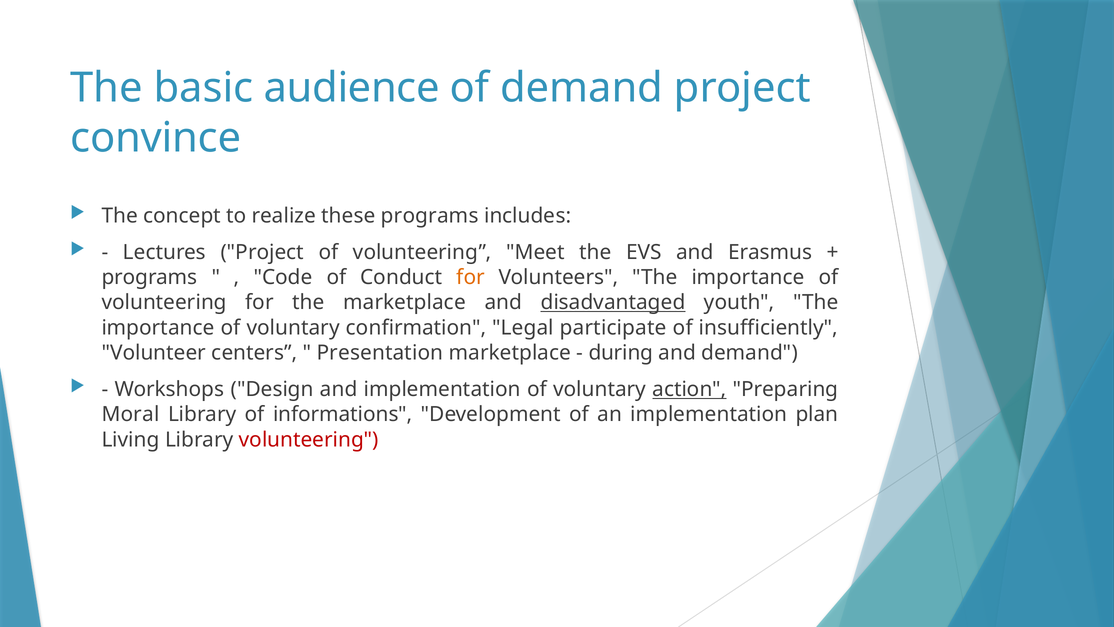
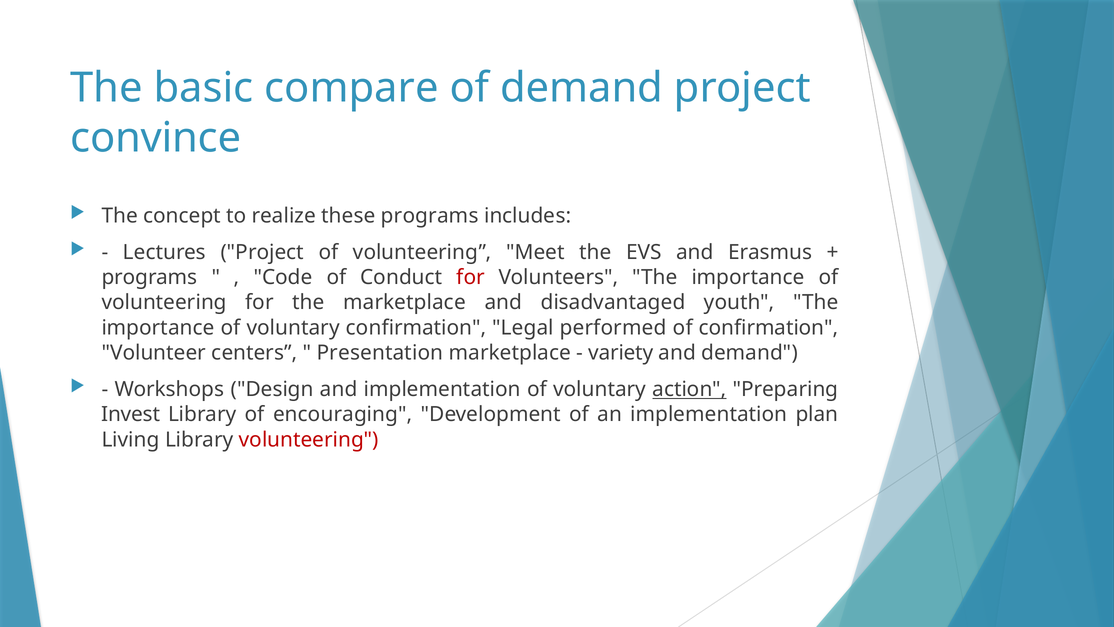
audience: audience -> compare (352, 88)
for colour: orange -> red (471, 277)
disadvantaged underline: present -> none (613, 302)
participate: participate -> performed (613, 327)
of insufficiently: insufficiently -> confirmation (769, 327)
during: during -> variety (621, 353)
Moral: Moral -> Invest (131, 414)
informations: informations -> encouraging (343, 414)
